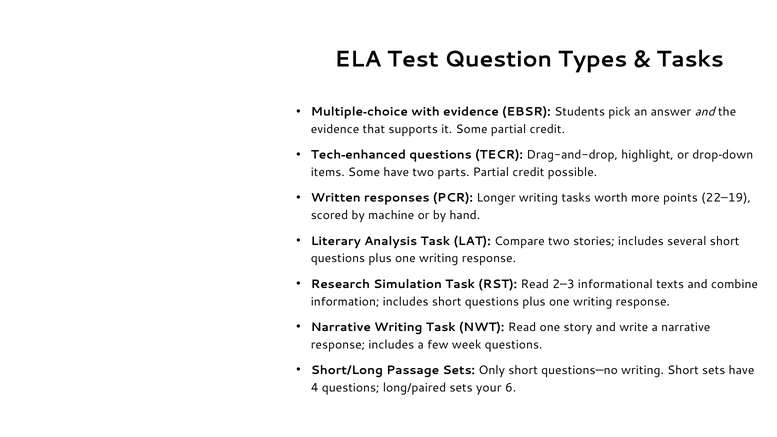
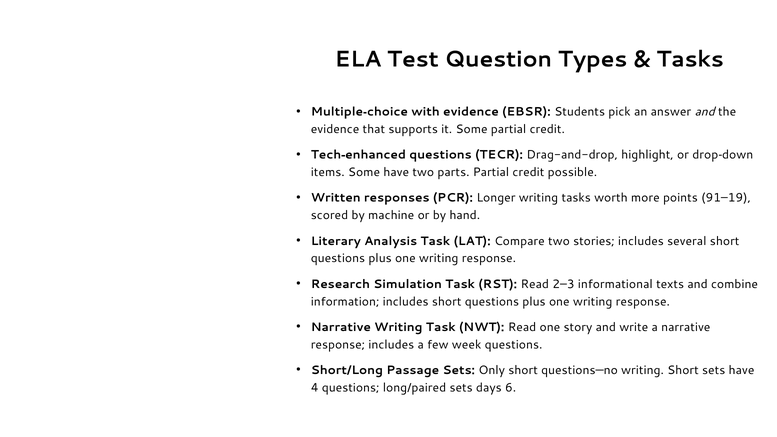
22–19: 22–19 -> 91–19 (726, 198)
your: your -> days (489, 388)
